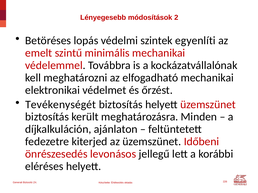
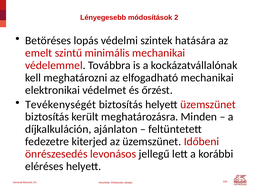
egyenlíti: egyenlíti -> hatására (195, 41)
